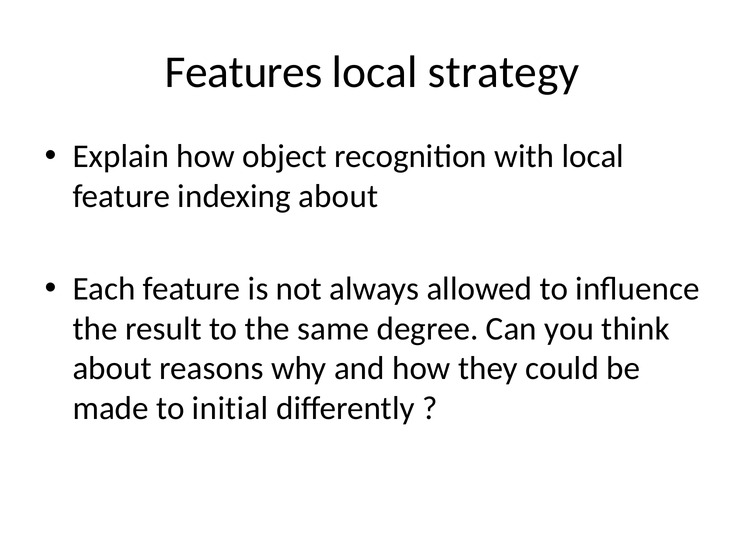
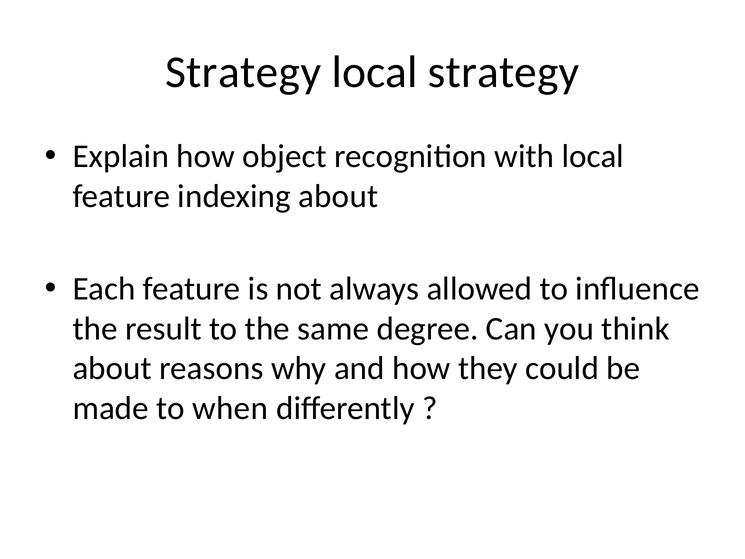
Features: Features -> Strategy (243, 72)
initial: initial -> when (230, 408)
